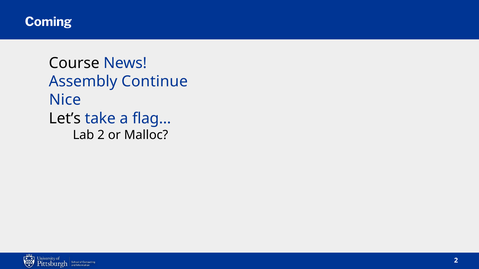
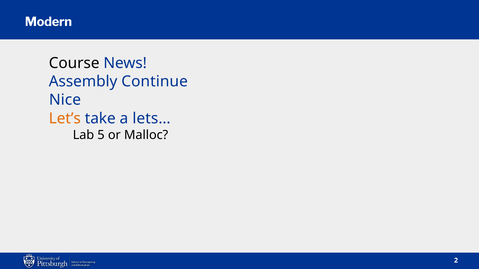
Coming: Coming -> Modern (48, 22)
Let’s colour: black -> orange (65, 119)
flag…: flag… -> lets… (151, 119)
Lab 2: 2 -> 5 (101, 135)
